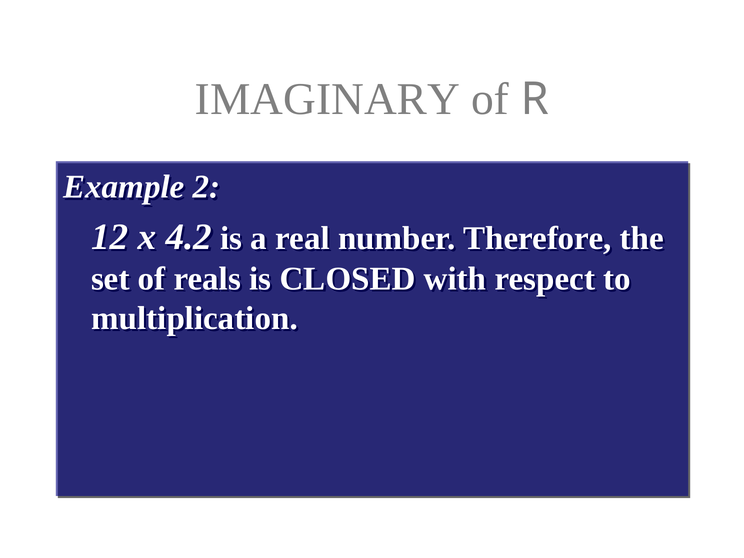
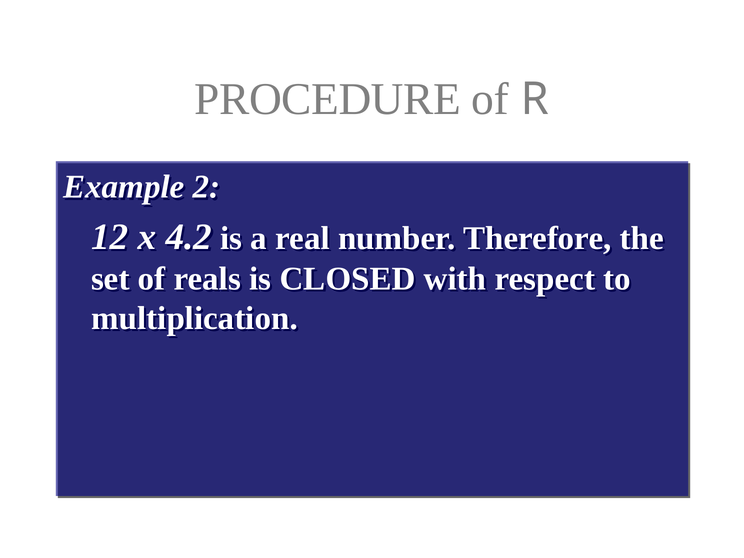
IMAGINARY: IMAGINARY -> PROCEDURE (328, 99)
